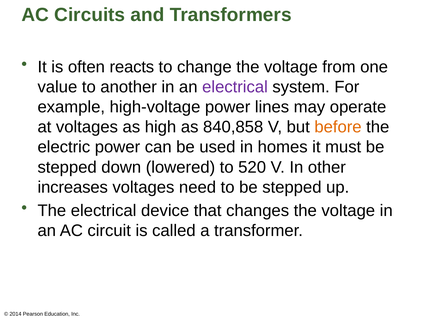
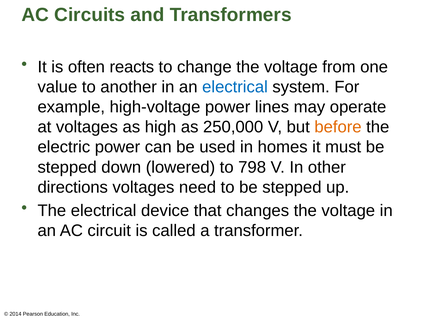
electrical colour: purple -> blue (235, 87)
840,858: 840,858 -> 250,000 (233, 127)
520: 520 -> 798 (252, 167)
increases: increases -> directions (73, 187)
